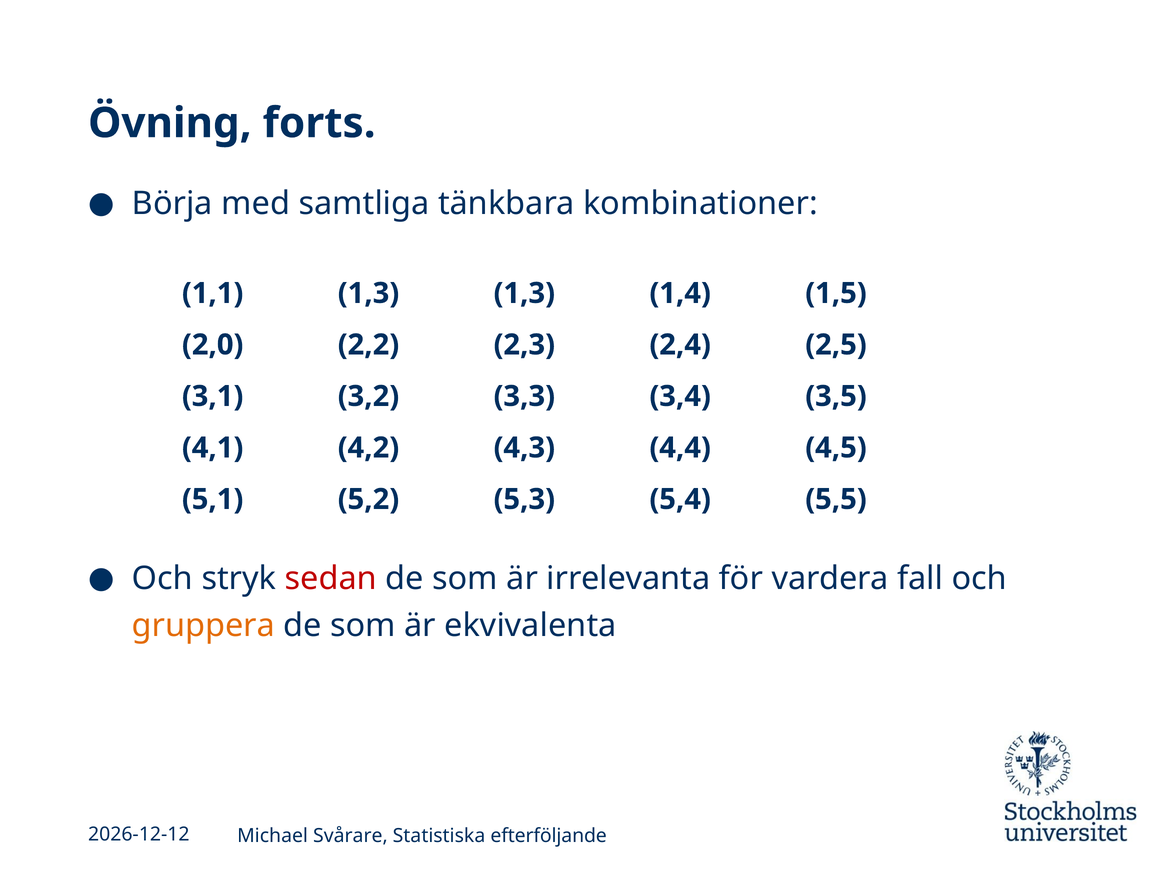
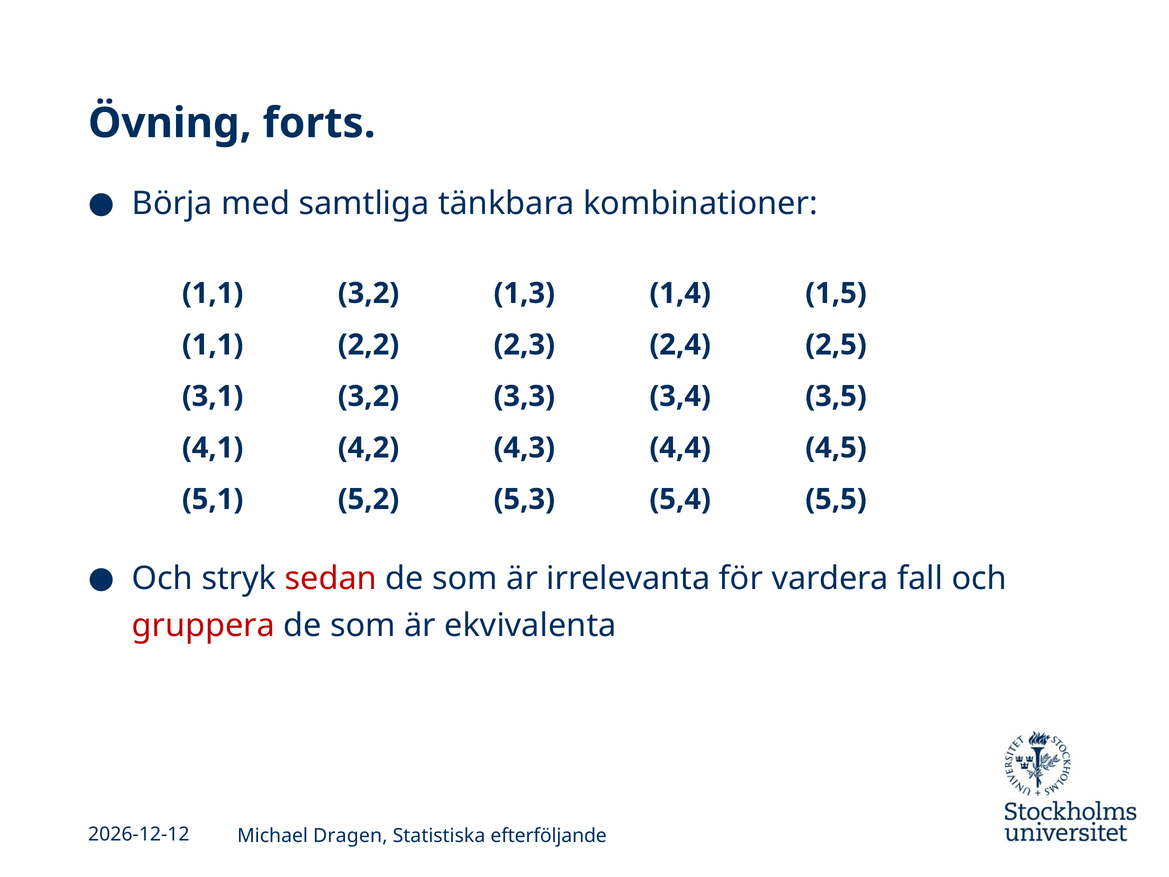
1,1 1,3: 1,3 -> 3,2 (369, 293)
2,0: 2,0 -> 1,1 (213, 345)
gruppera colour: orange -> red (203, 625)
Svårare: Svårare -> Dragen (350, 835)
